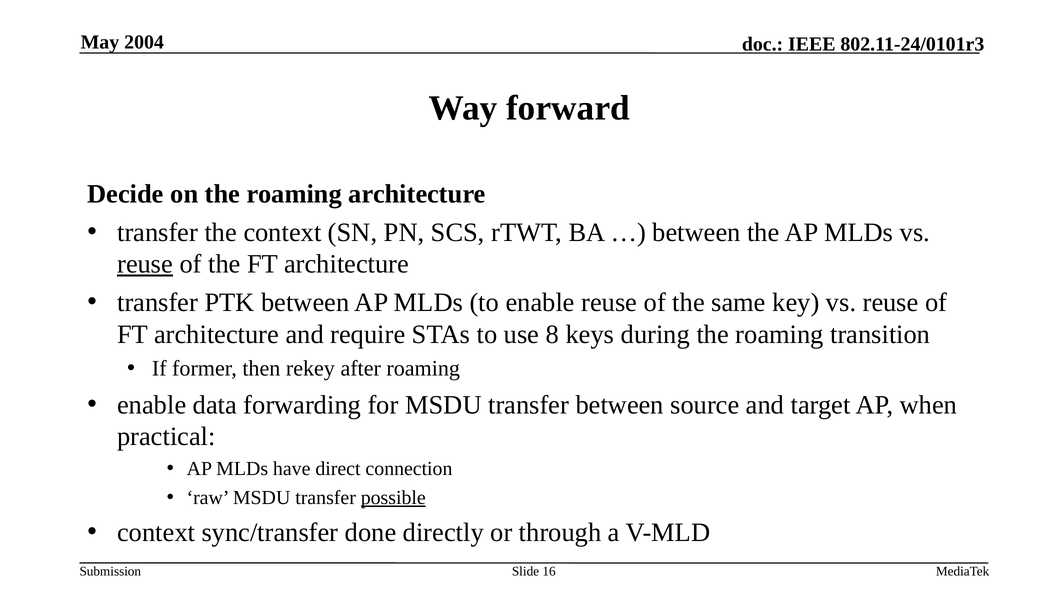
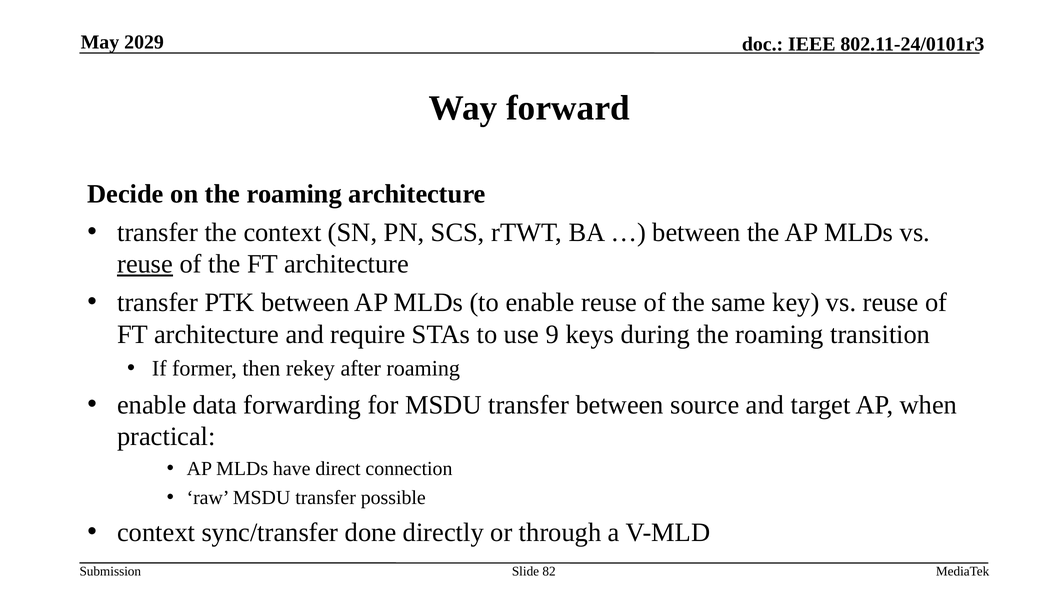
2004: 2004 -> 2029 (144, 42)
8: 8 -> 9 (552, 334)
possible underline: present -> none (393, 497)
16: 16 -> 82 (549, 571)
